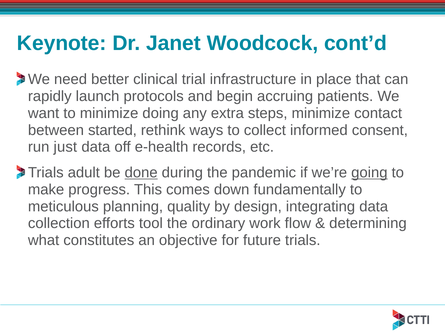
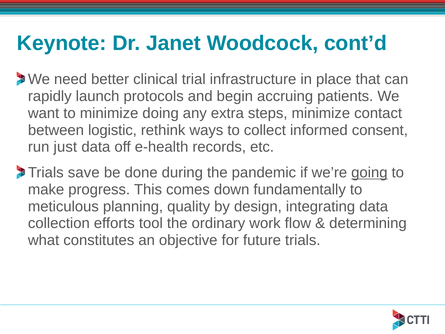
started: started -> logistic (112, 130)
adult: adult -> save (84, 173)
done underline: present -> none (141, 173)
